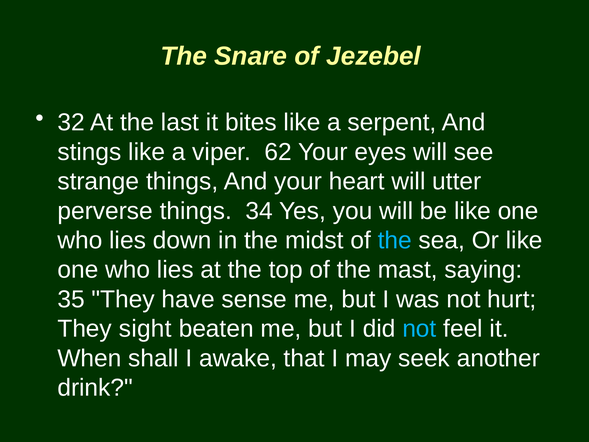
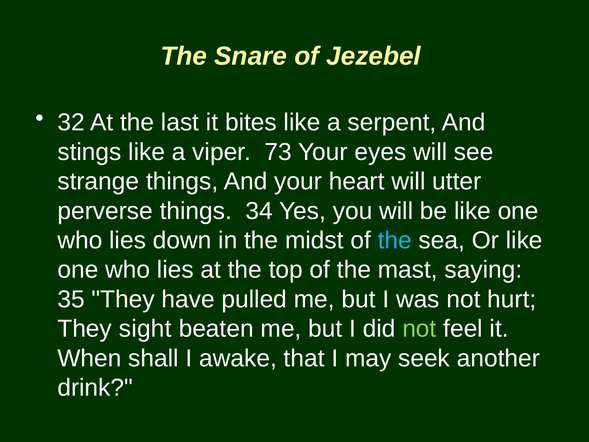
62: 62 -> 73 (278, 152)
sense: sense -> pulled (254, 299)
not colour: light blue -> light green (419, 329)
